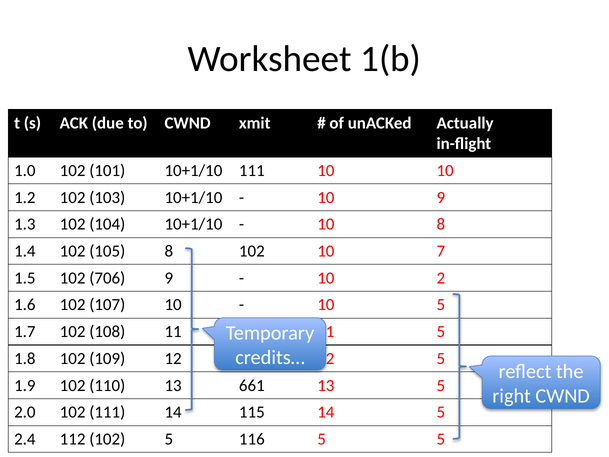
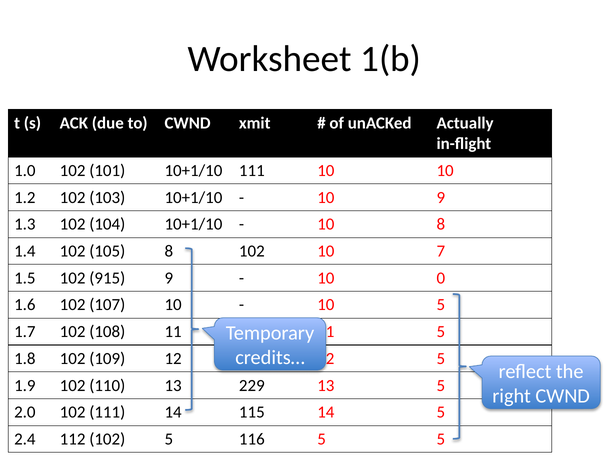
706: 706 -> 915 (107, 278)
2: 2 -> 0 (441, 278)
661: 661 -> 229 (252, 385)
